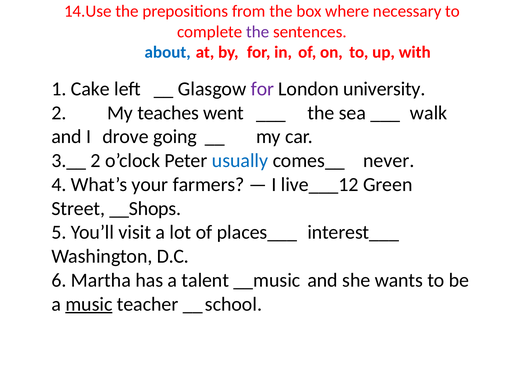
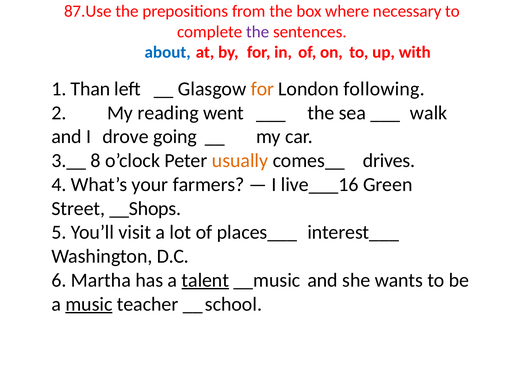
14.Use: 14.Use -> 87.Use (88, 11)
Cake: Cake -> Than (90, 89)
for colour: purple -> orange (262, 89)
university: university -> following (384, 89)
teaches: teaches -> reading (168, 113)
3.__ 2: 2 -> 8 (96, 161)
usually colour: blue -> orange (240, 161)
never: never -> drives (389, 161)
live___12: live___12 -> live___16 (320, 185)
talent underline: none -> present (205, 280)
